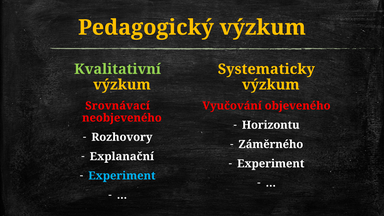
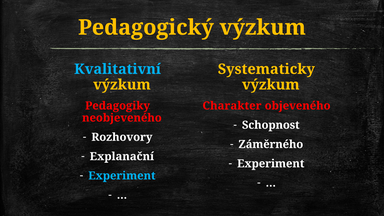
Kvalitativní colour: light green -> light blue (118, 69)
Srovnávací: Srovnávací -> Pedagogiky (118, 106)
Vyučování: Vyučování -> Charakter (232, 106)
Horizontu: Horizontu -> Schopnost (271, 125)
